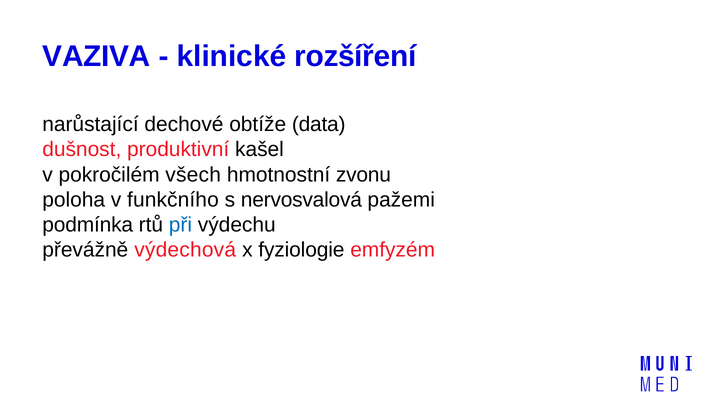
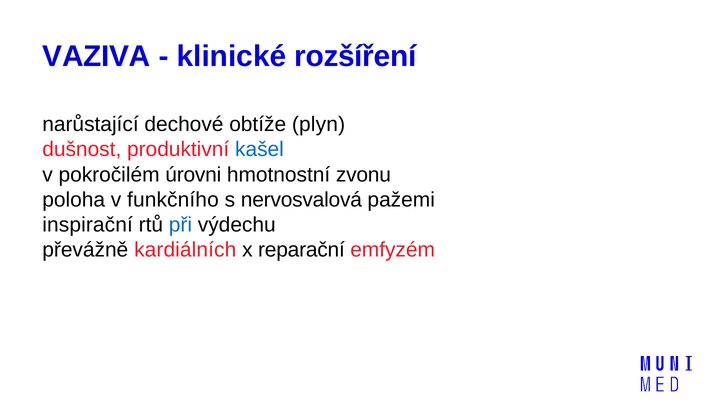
data: data -> plyn (319, 124)
kašel colour: black -> blue (259, 149)
všech: všech -> úrovni (193, 175)
podmínka: podmínka -> inspirační (88, 225)
výdechová: výdechová -> kardiálních (185, 250)
fyziologie: fyziologie -> reparační (301, 250)
